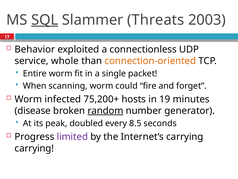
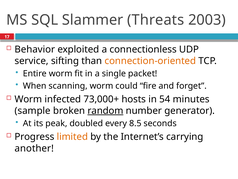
SQL underline: present -> none (45, 20)
whole: whole -> sifting (65, 61)
75,200+: 75,200+ -> 73,000+ (101, 99)
19: 19 -> 54 (165, 99)
disease: disease -> sample (33, 110)
limited colour: purple -> orange (72, 136)
carrying: carrying -> another (34, 148)
